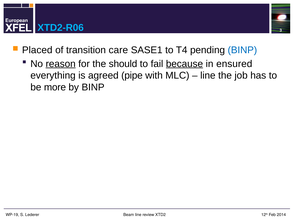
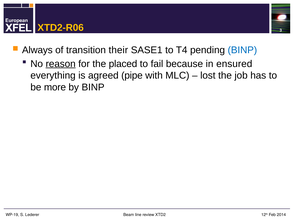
XTD2-R06 colour: light blue -> yellow (61, 28)
Placed: Placed -> Always (37, 50)
care: care -> their (118, 50)
should: should -> placed (123, 64)
because underline: present -> none (184, 64)
line: line -> lost (208, 75)
